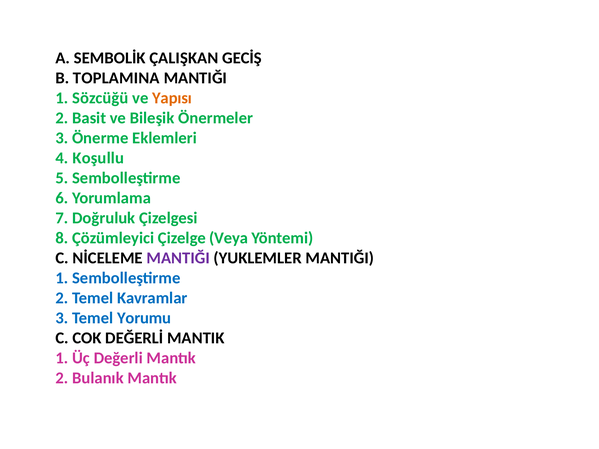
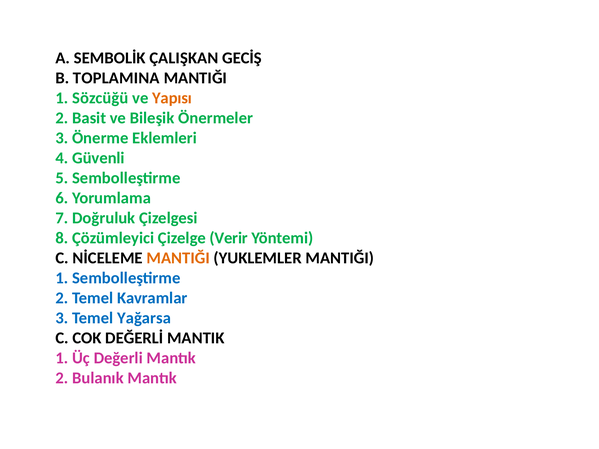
Koşullu: Koşullu -> Güvenli (98, 158)
Veya: Veya -> Verir (229, 238)
MANTIĞI colour: purple -> orange (178, 258)
Yorumu: Yorumu -> Yağarsa (144, 318)
